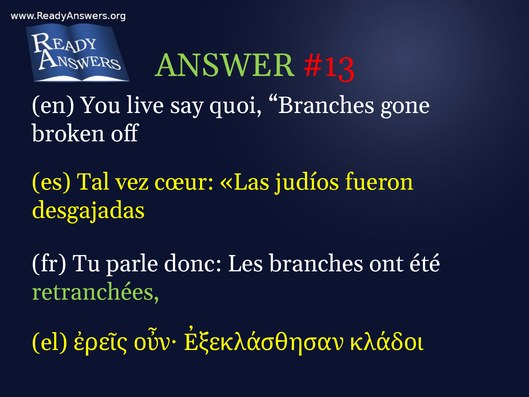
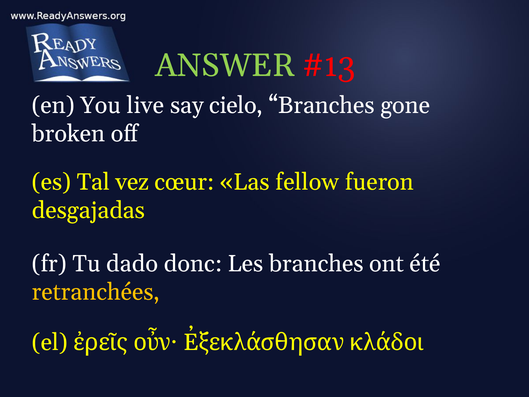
quoi: quoi -> cielo (236, 105)
judíos: judíos -> fellow (307, 182)
parle: parle -> dado (132, 264)
retranchées colour: light green -> yellow (96, 292)
